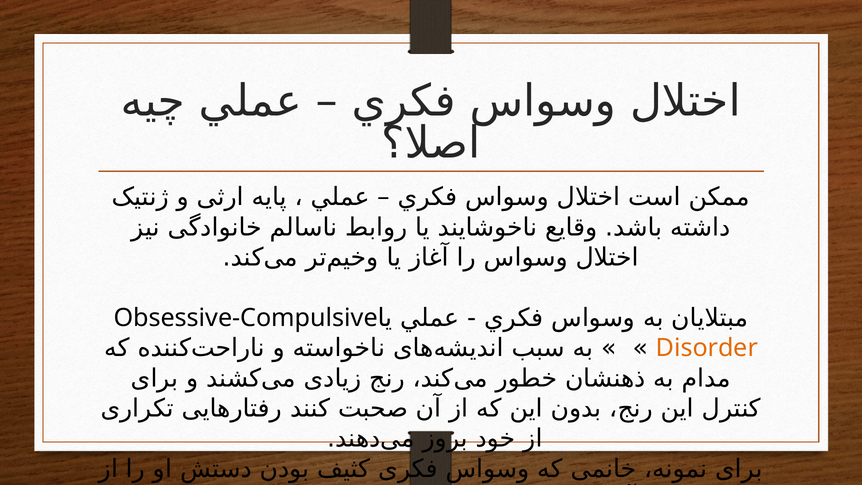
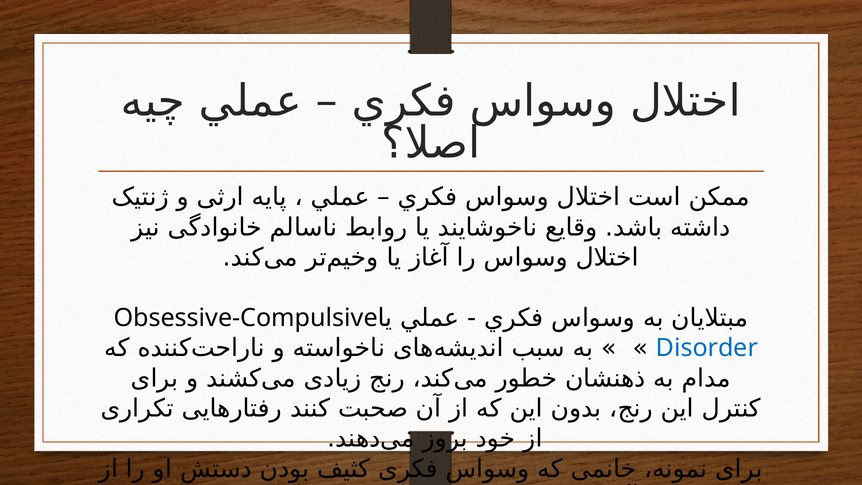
Disorder colour: orange -> blue (707, 348)
